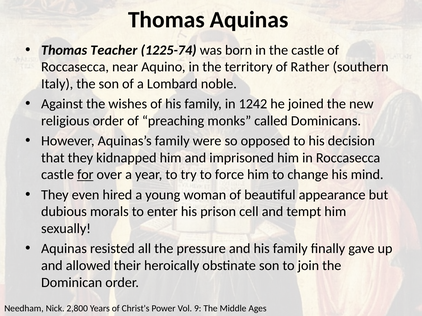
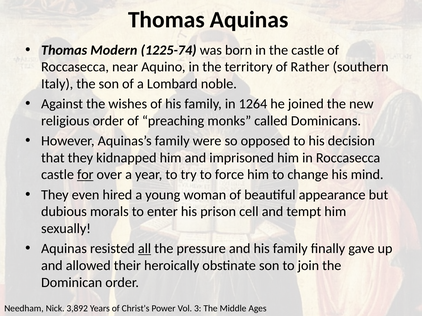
Teacher: Teacher -> Modern (114, 50)
1242: 1242 -> 1264 (253, 104)
all underline: none -> present (145, 249)
2,800: 2,800 -> 3,892 (77, 309)
9: 9 -> 3 (198, 309)
